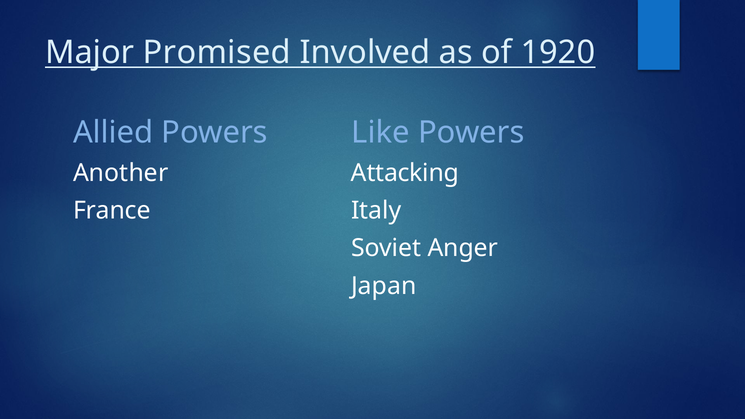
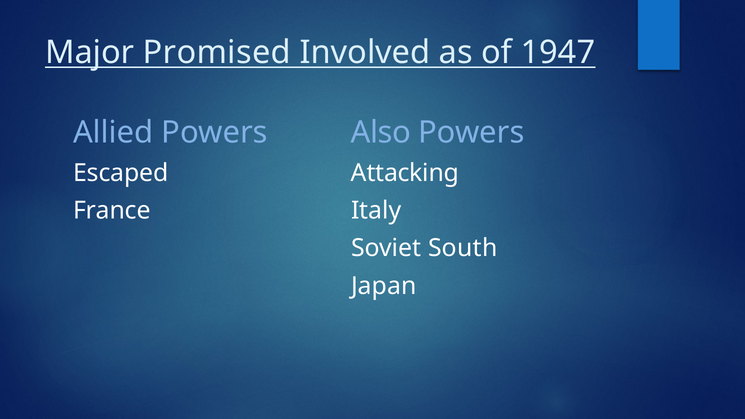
1920: 1920 -> 1947 (558, 52)
Like: Like -> Also (381, 132)
Another: Another -> Escaped (121, 173)
Anger: Anger -> South (463, 248)
